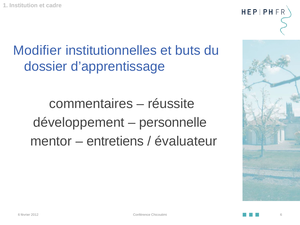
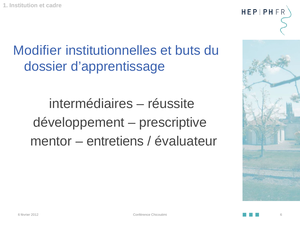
commentaires: commentaires -> intermédiaires (91, 104)
personnelle: personnelle -> prescriptive (173, 122)
